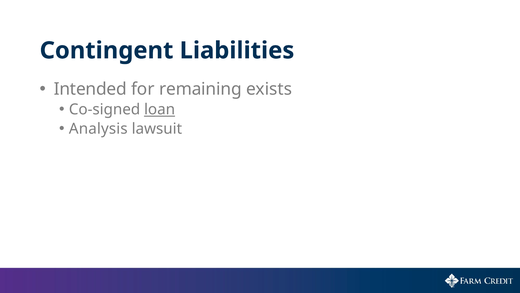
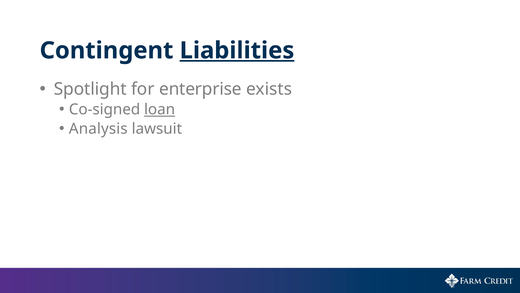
Liabilities underline: none -> present (237, 50)
Intended: Intended -> Spotlight (90, 89)
remaining: remaining -> enterprise (200, 89)
